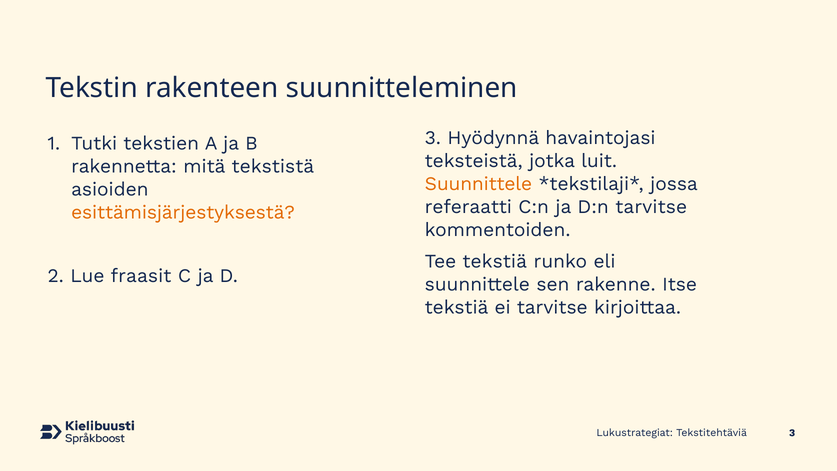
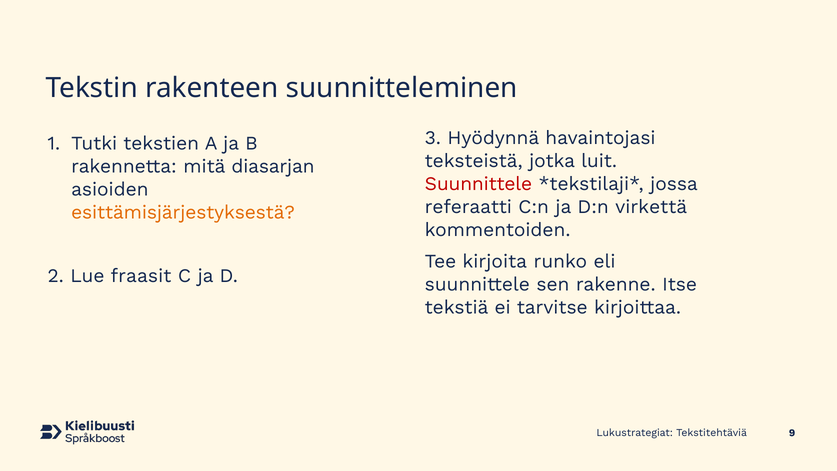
tekstistä: tekstistä -> diasarjan (273, 166)
Suunnittele colour: orange -> red (478, 184)
D:n tarvitse: tarvitse -> virkettä (651, 207)
Tee tekstiä: tekstiä -> kirjoita (495, 261)
Tekstitehtäviä 3: 3 -> 9 (792, 433)
